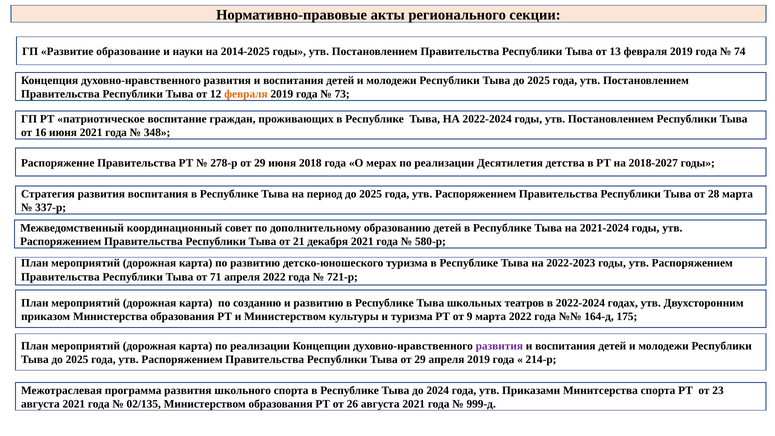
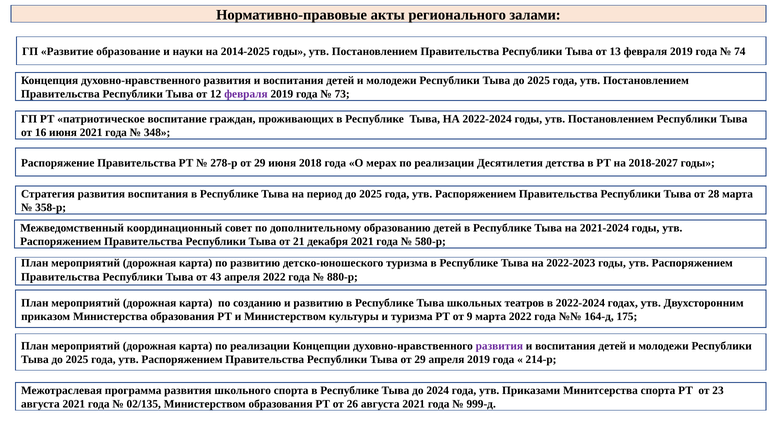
секции: секции -> залами (535, 15)
февраля colour: orange -> purple (246, 94)
337-р: 337-р -> 358-р (51, 208)
71: 71 -> 43 (216, 277)
721-р: 721-р -> 880-р (342, 277)
